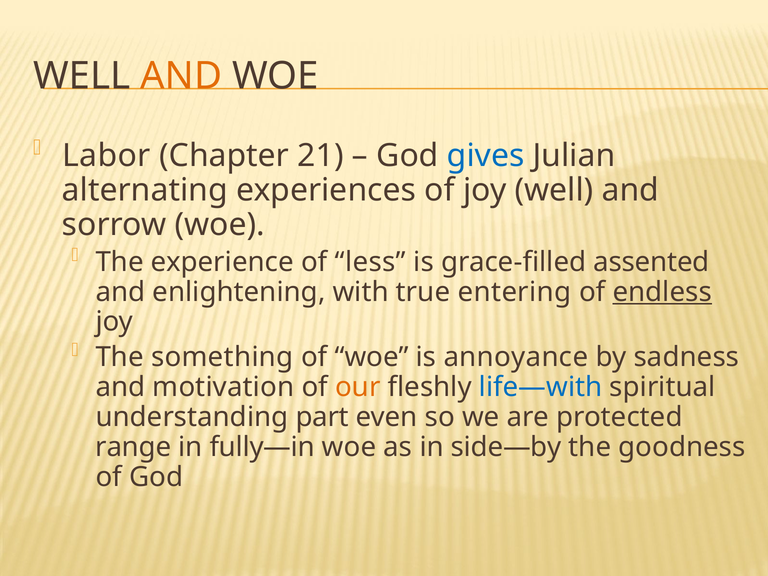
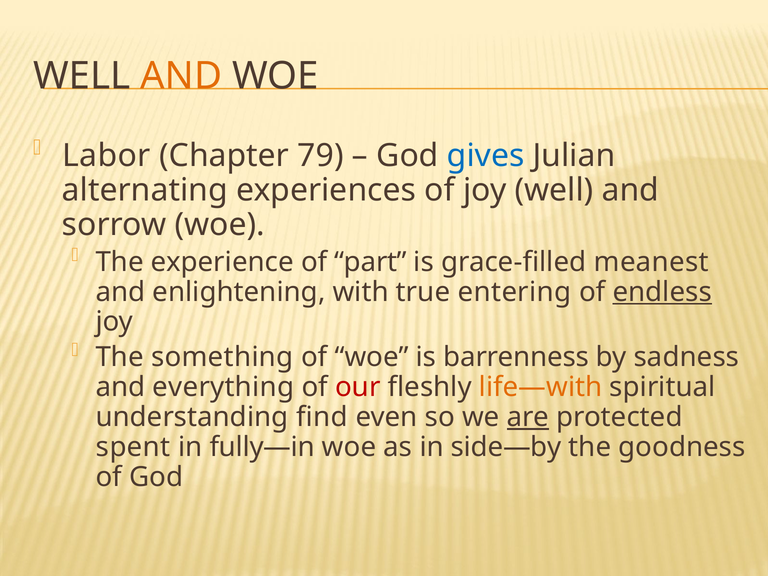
21: 21 -> 79 (321, 156)
less: less -> part (371, 262)
assented: assented -> meanest (651, 262)
annoyance: annoyance -> barrenness (516, 357)
motivation: motivation -> everything (223, 387)
our colour: orange -> red (358, 387)
life—with colour: blue -> orange (541, 387)
part: part -> find (322, 417)
are underline: none -> present (528, 417)
range: range -> spent (133, 447)
